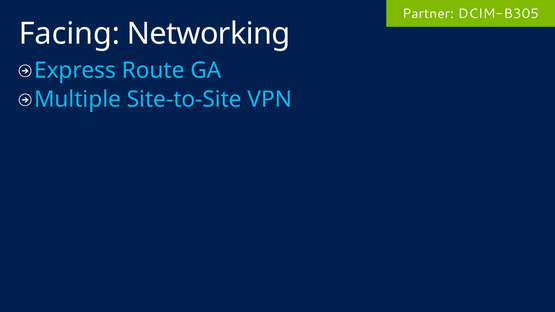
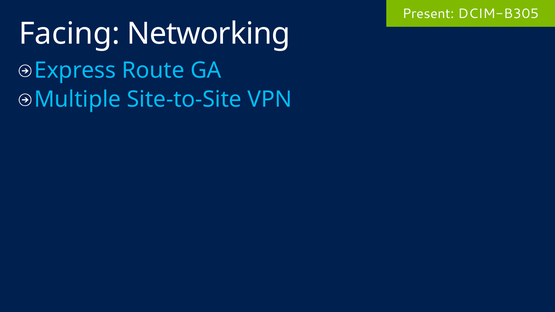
Partner: Partner -> Present (428, 14)
